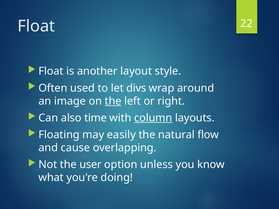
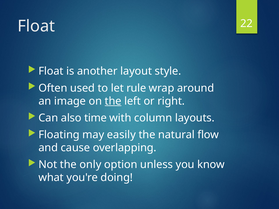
divs: divs -> rule (136, 88)
column underline: present -> none (153, 118)
user: user -> only (90, 165)
